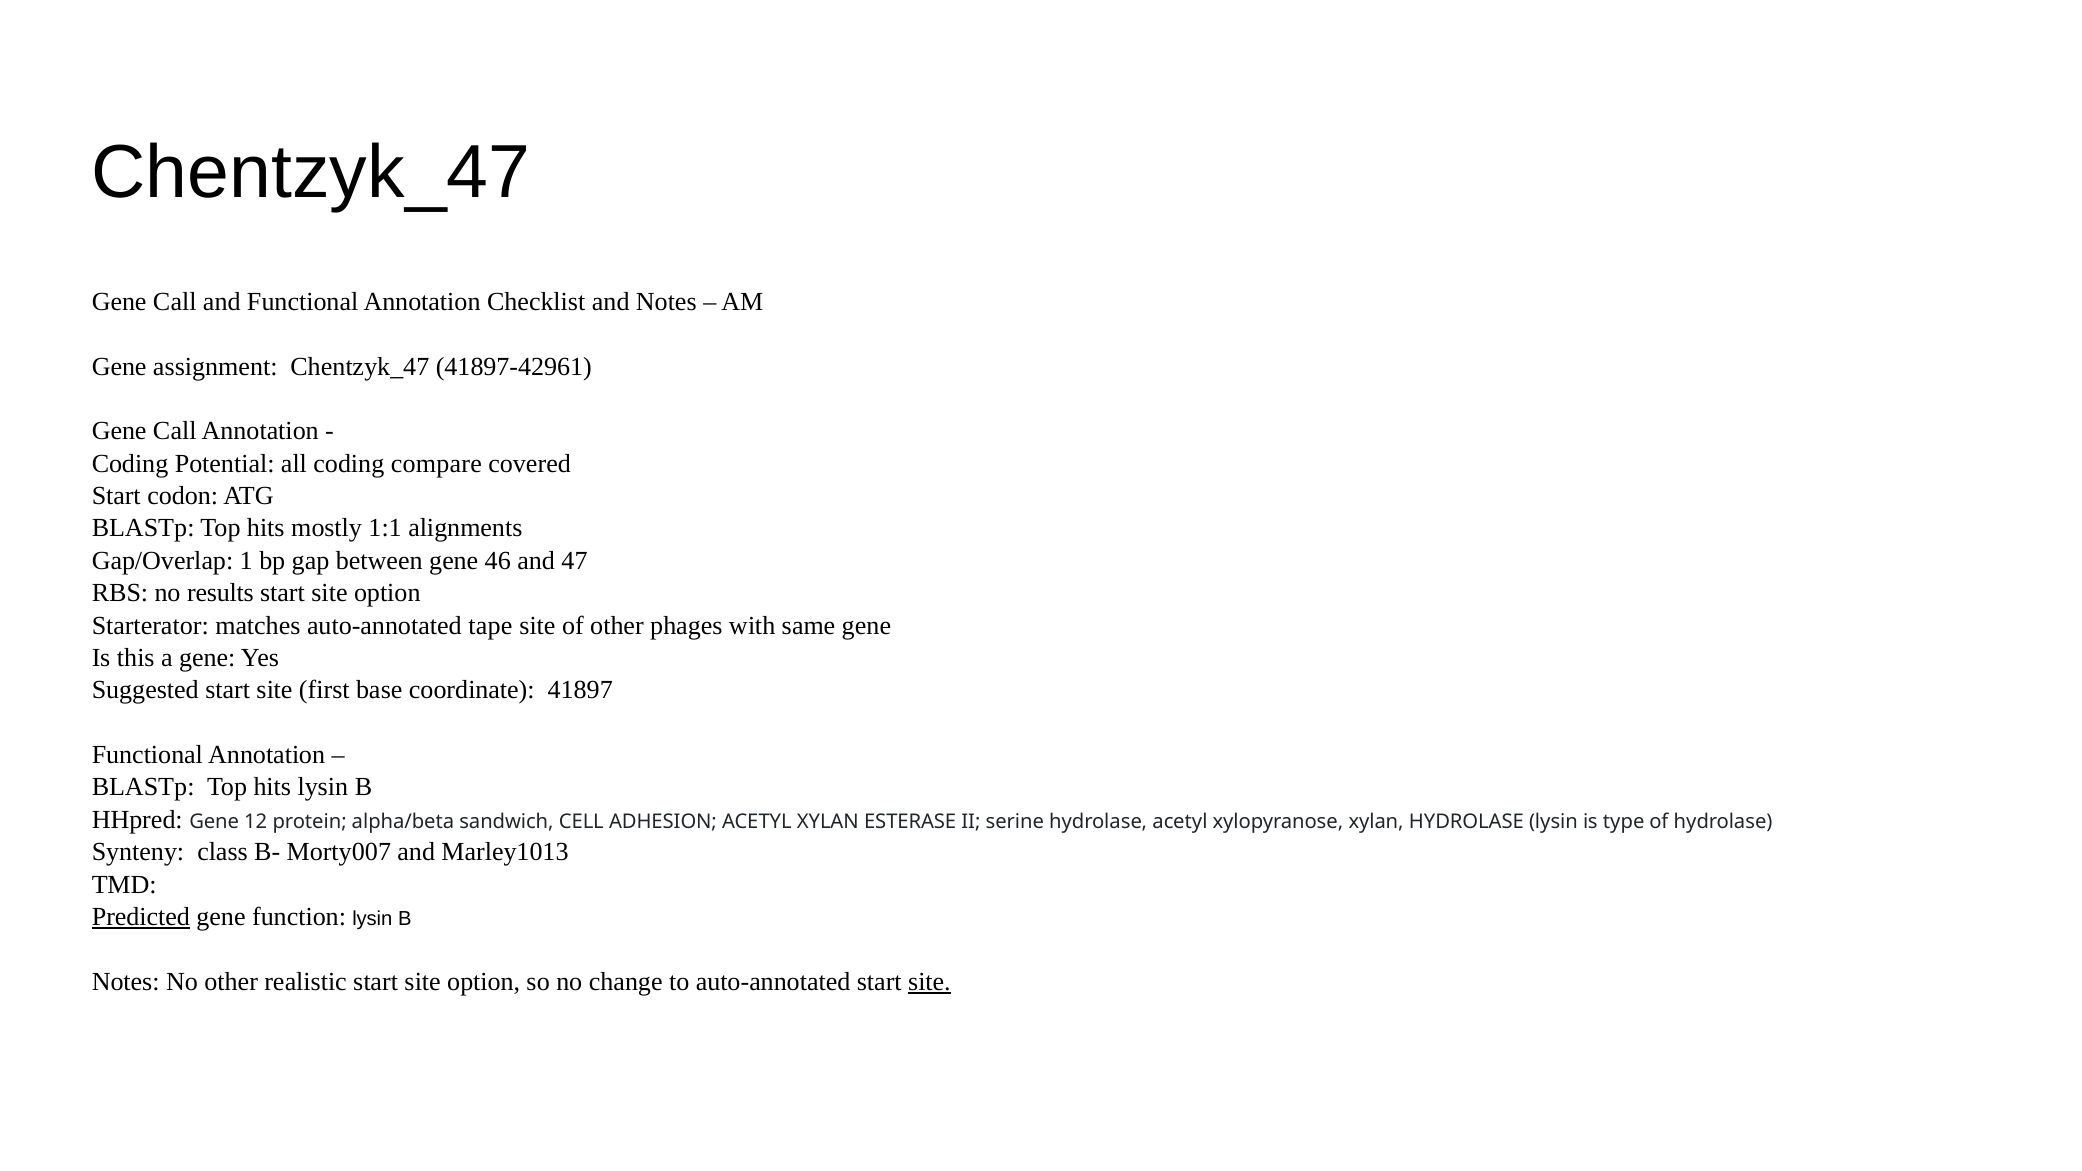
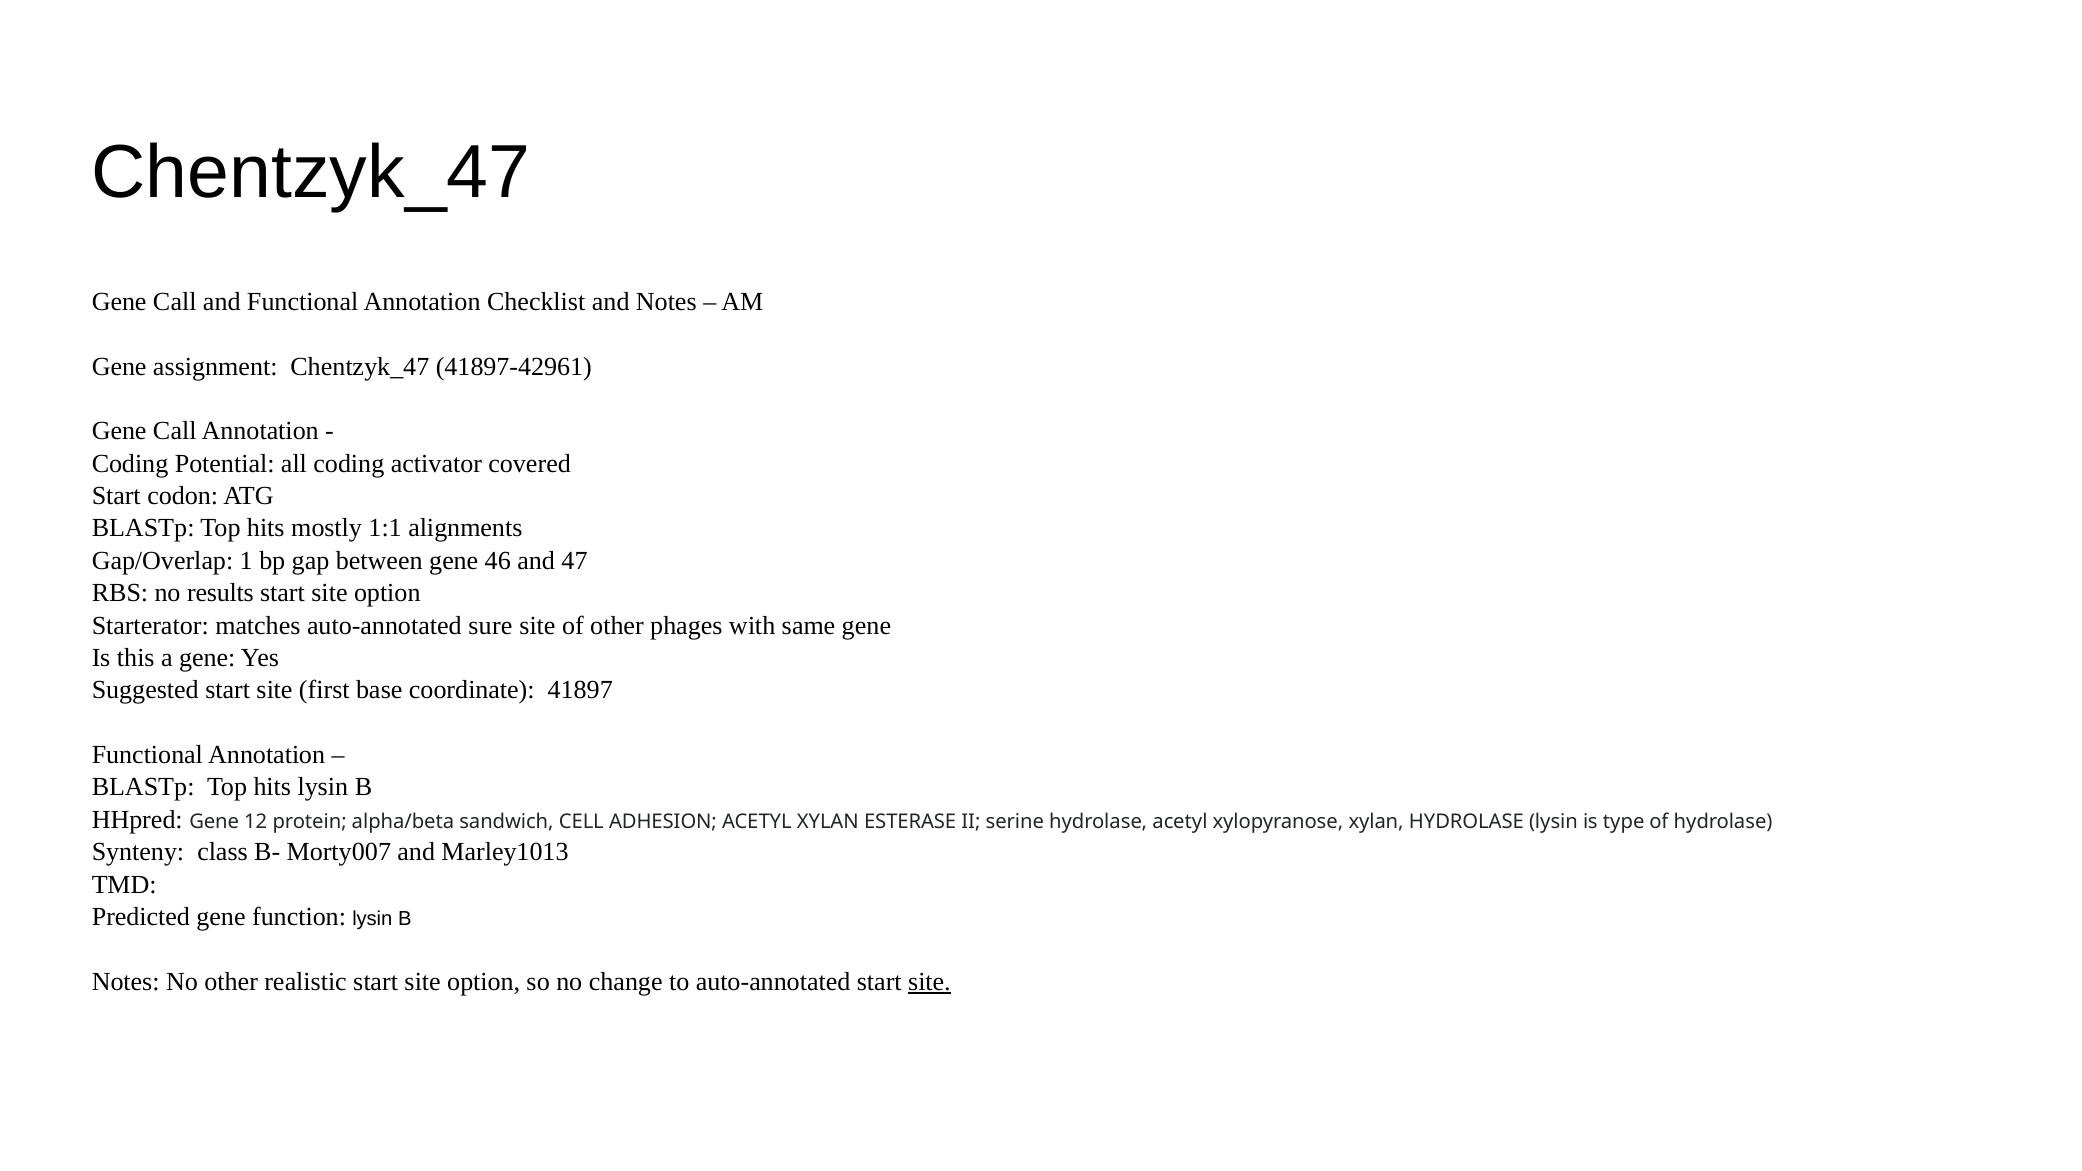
compare: compare -> activator (436, 464)
tape: tape -> sure (490, 626)
Predicted underline: present -> none (141, 917)
